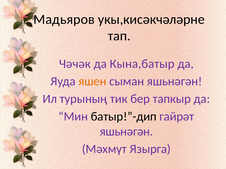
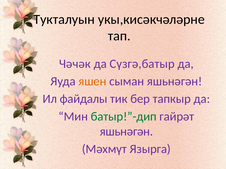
Мадьяров: Мадьяров -> Тукталуын (64, 19)
Кына,батыр: Кына,батыр -> Сүзгә,батыр (142, 64)
турының: турының -> файдалы (84, 99)
батыр!”-дип colour: black -> green (124, 117)
